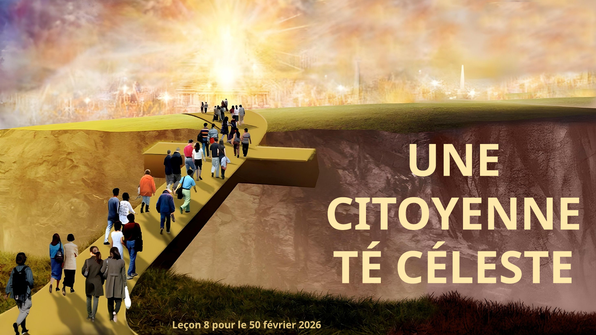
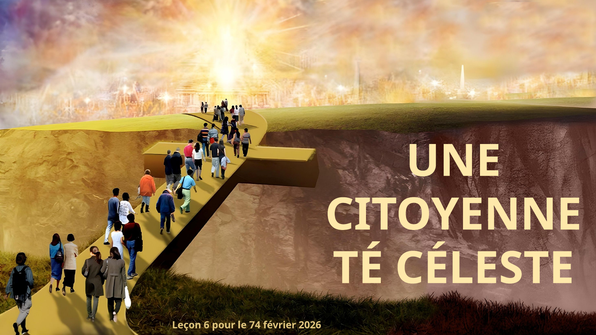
8: 8 -> 6 (207, 325)
50: 50 -> 74 (255, 325)
